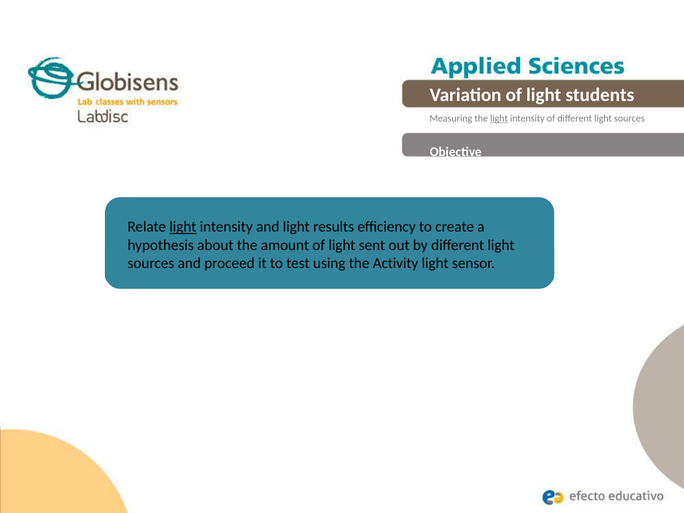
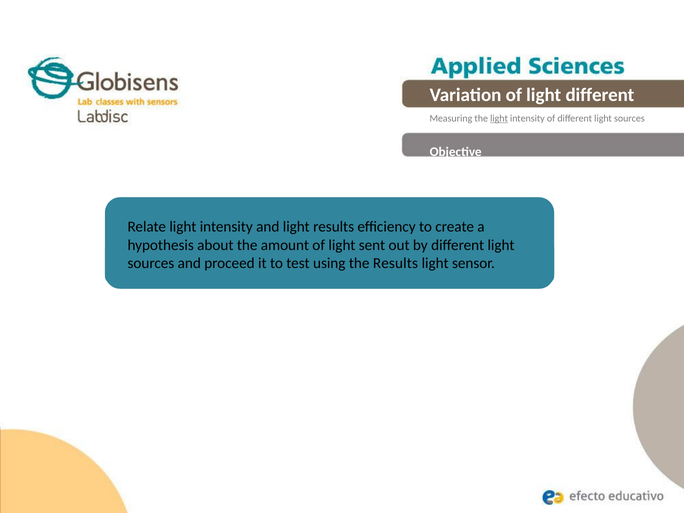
light students: students -> different (600, 95)
light underline: present -> none (183, 227)
the Activity: Activity -> Results (395, 263)
